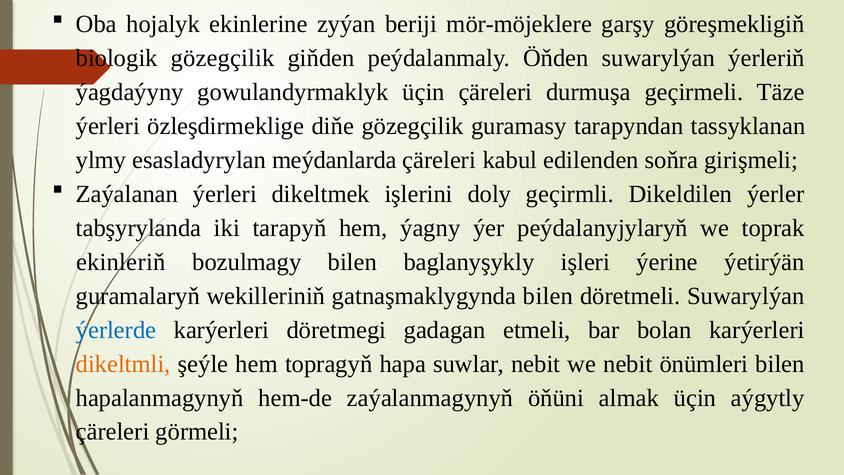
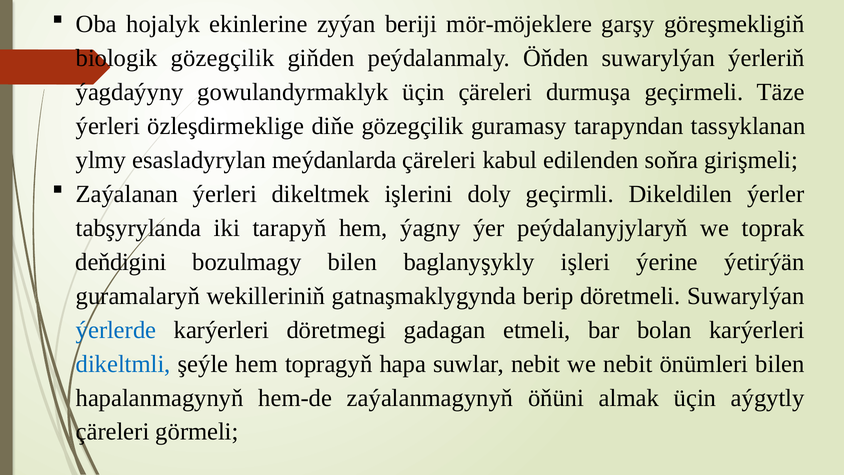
ekinleriň: ekinleriň -> deňdigini (121, 262)
gatnaşmaklygynda bilen: bilen -> berip (548, 296)
dikeltmli colour: orange -> blue (123, 364)
